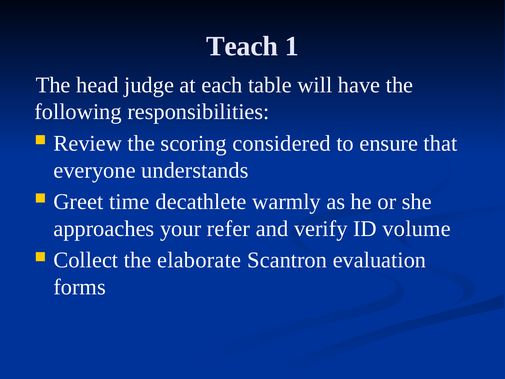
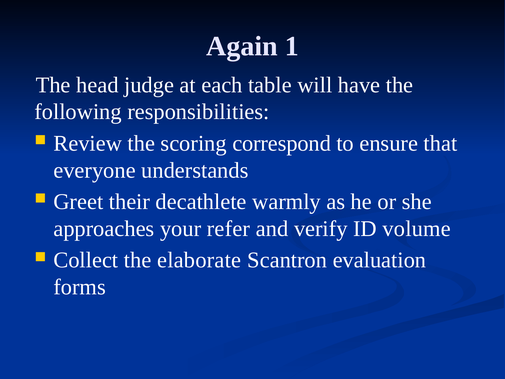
Teach: Teach -> Again (242, 46)
considered: considered -> correspond (282, 143)
time: time -> their (129, 202)
